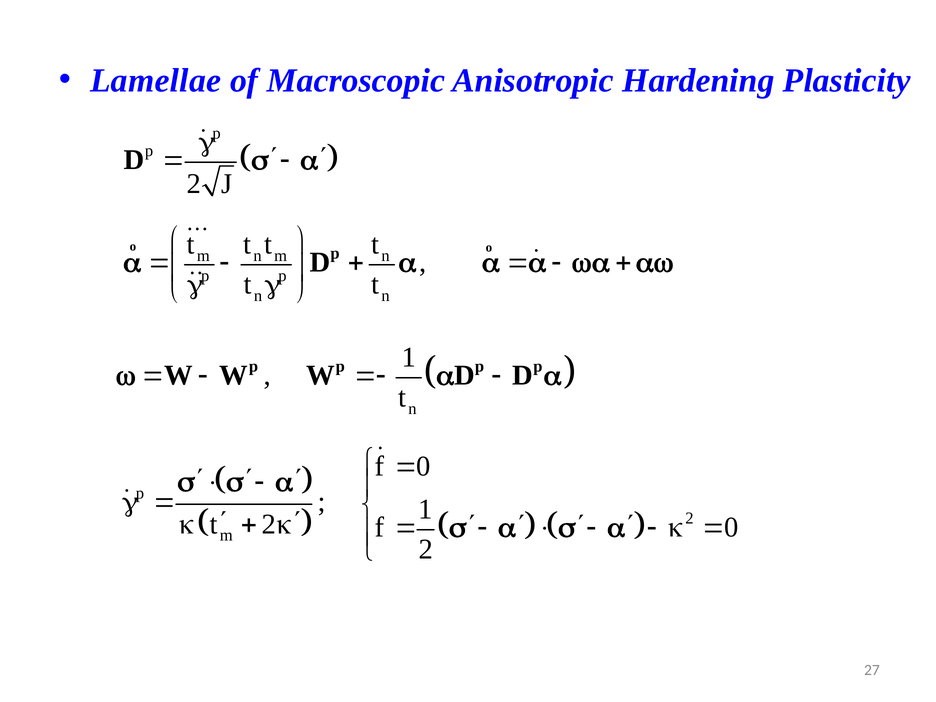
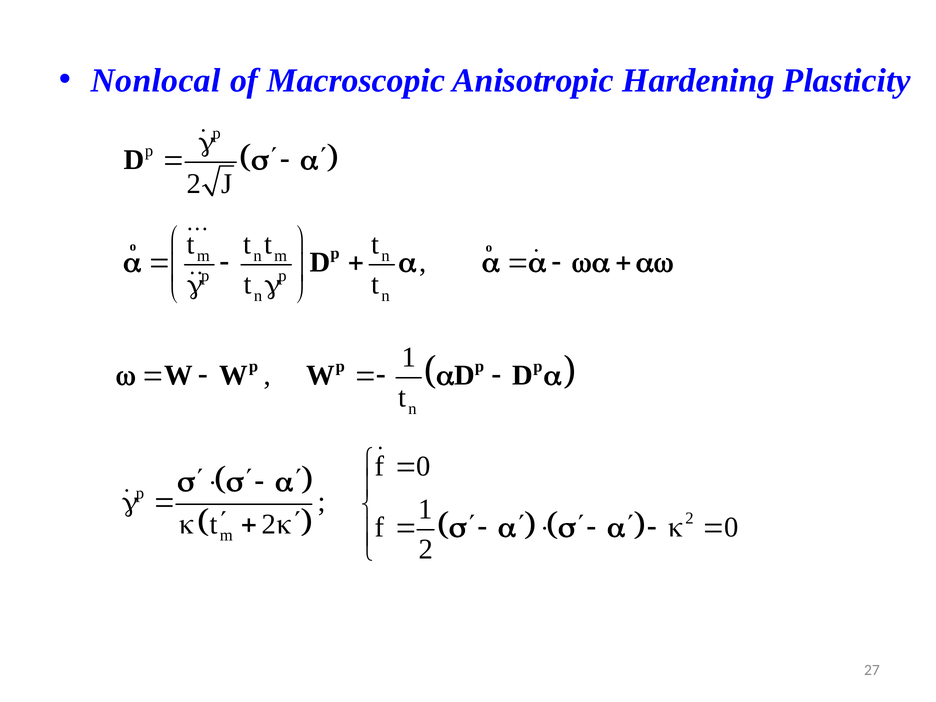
Lamellae: Lamellae -> Nonlocal (156, 81)
